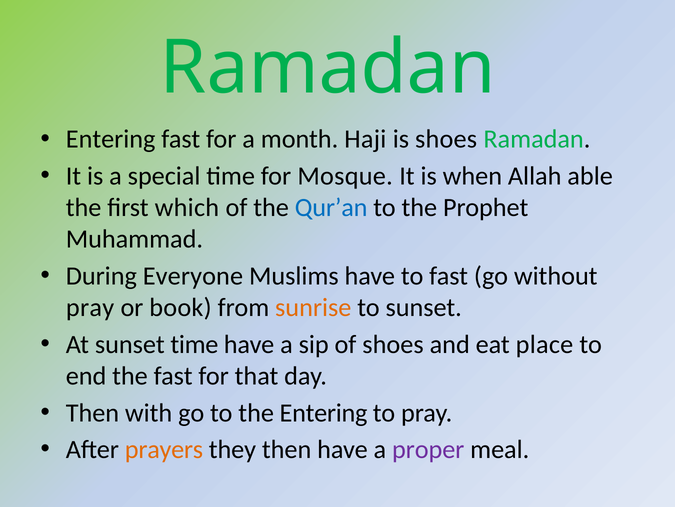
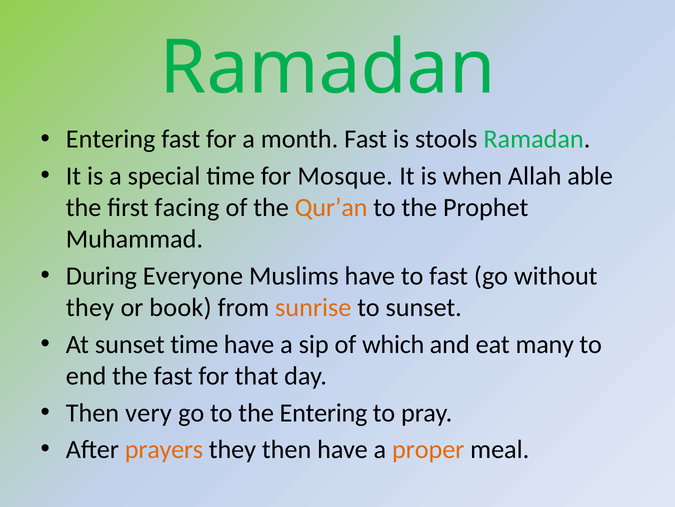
month Haji: Haji -> Fast (366, 139)
is shoes: shoes -> stools (446, 139)
which: which -> facing (187, 207)
Qur’an colour: blue -> orange (331, 207)
pray: pray -> they (90, 307)
of shoes: shoes -> which (393, 344)
place: place -> many (545, 344)
with: with -> very (148, 412)
proper colour: purple -> orange (428, 449)
